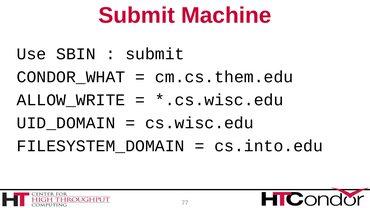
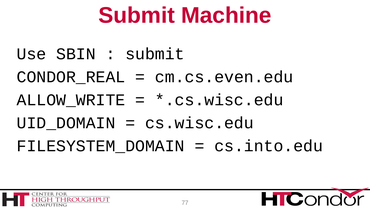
CONDOR_WHAT: CONDOR_WHAT -> CONDOR_REAL (71, 77)
cm.cs.them.edu: cm.cs.them.edu -> cm.cs.even.edu (224, 77)
